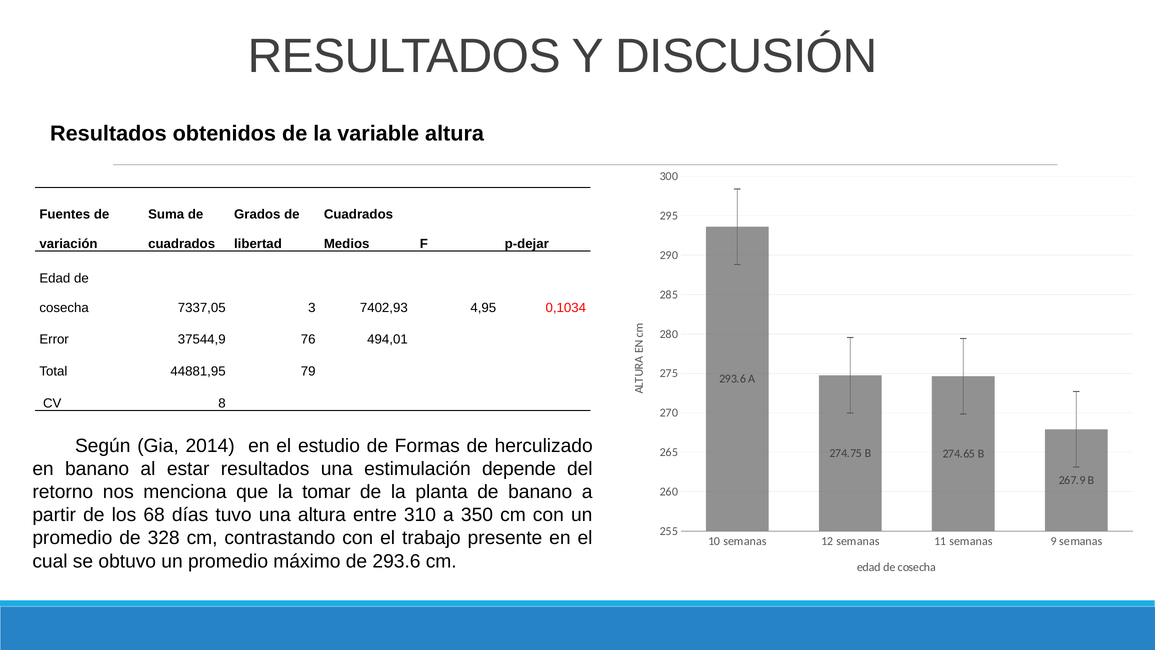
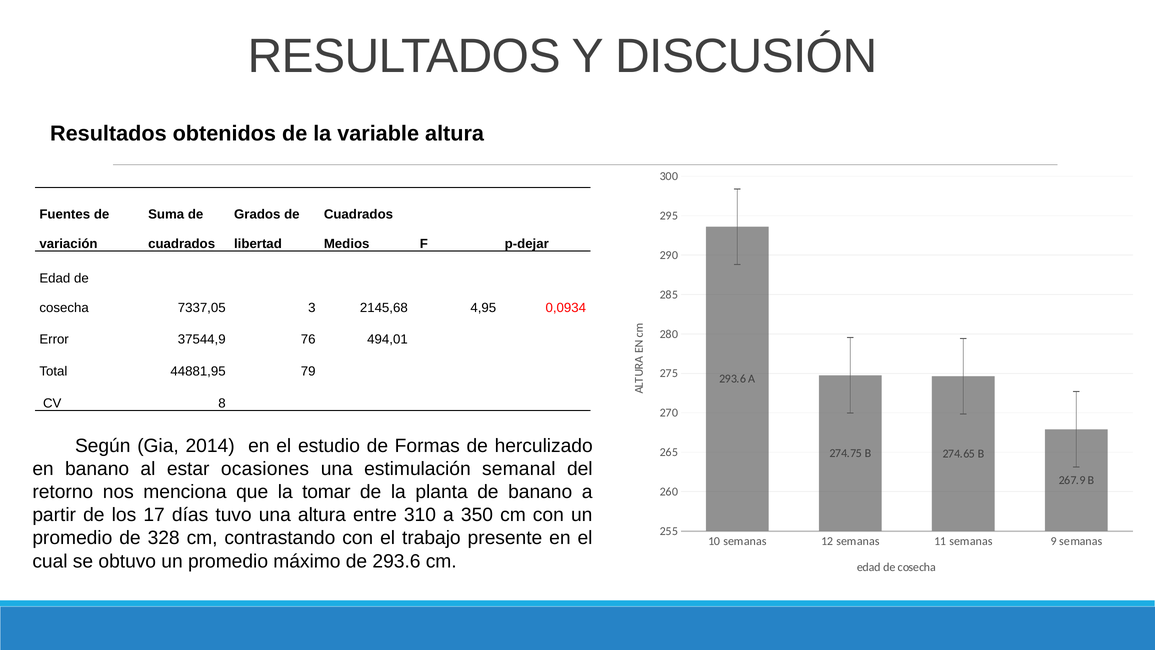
7402,93: 7402,93 -> 2145,68 (384, 308)
0,1034: 0,1034 -> 0,0934 (566, 308)
estar resultados: resultados -> ocasiones (265, 469)
depende: depende -> semanal (519, 469)
68: 68 -> 17 (154, 515)
